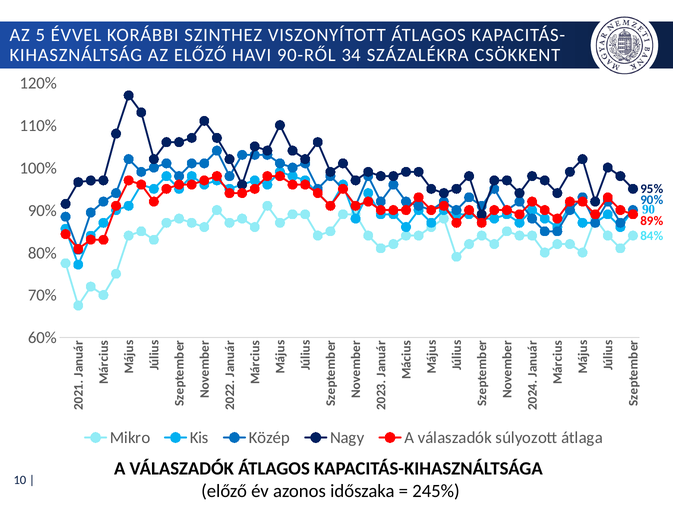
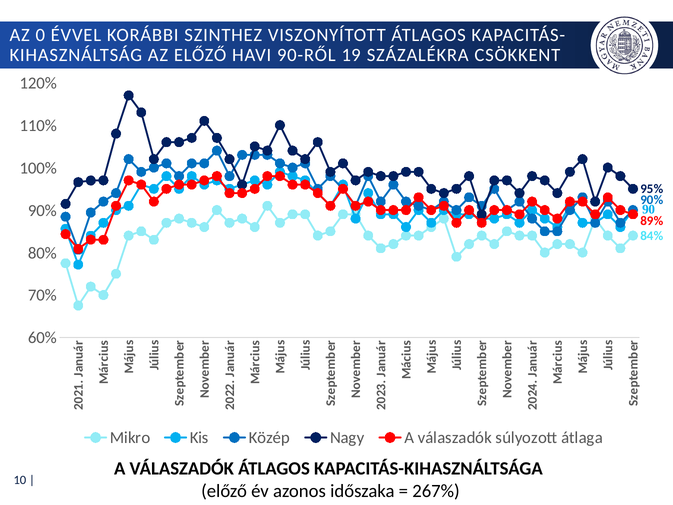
AZ 5: 5 -> 0 (40, 35)
34: 34 -> 19 (351, 55)
245%: 245% -> 267% (436, 491)
